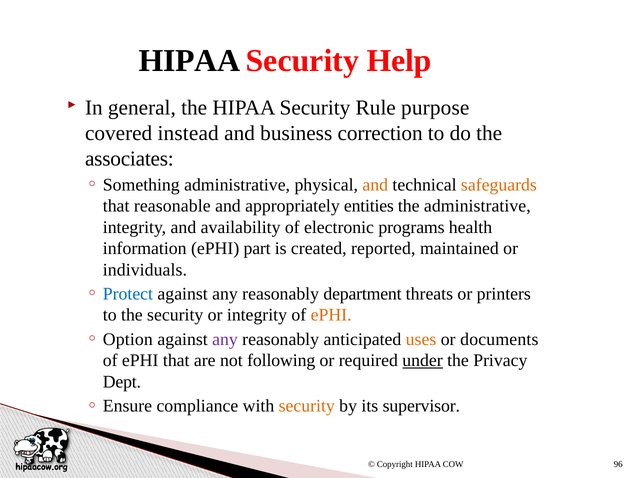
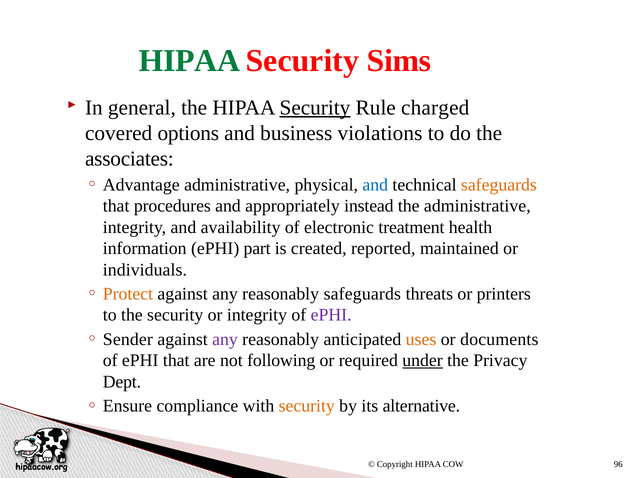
HIPAA colour: black -> green (190, 61)
Help: Help -> Sims (399, 61)
Security underline: none -> present (315, 108)
purpose: purpose -> charged (435, 108)
instead: instead -> options (188, 133)
correction: correction -> violations (380, 133)
Something: Something -> Advantage (141, 185)
and colour: orange -> blue (375, 185)
reasonable: reasonable -> procedures (172, 206)
entities: entities -> instead (369, 206)
programs: programs -> treatment (411, 227)
Protect colour: blue -> orange (128, 294)
reasonably department: department -> safeguards (362, 294)
ePHI colour: orange -> purple (331, 315)
Option: Option -> Sender (128, 340)
supervisor: supervisor -> alternative (421, 406)
